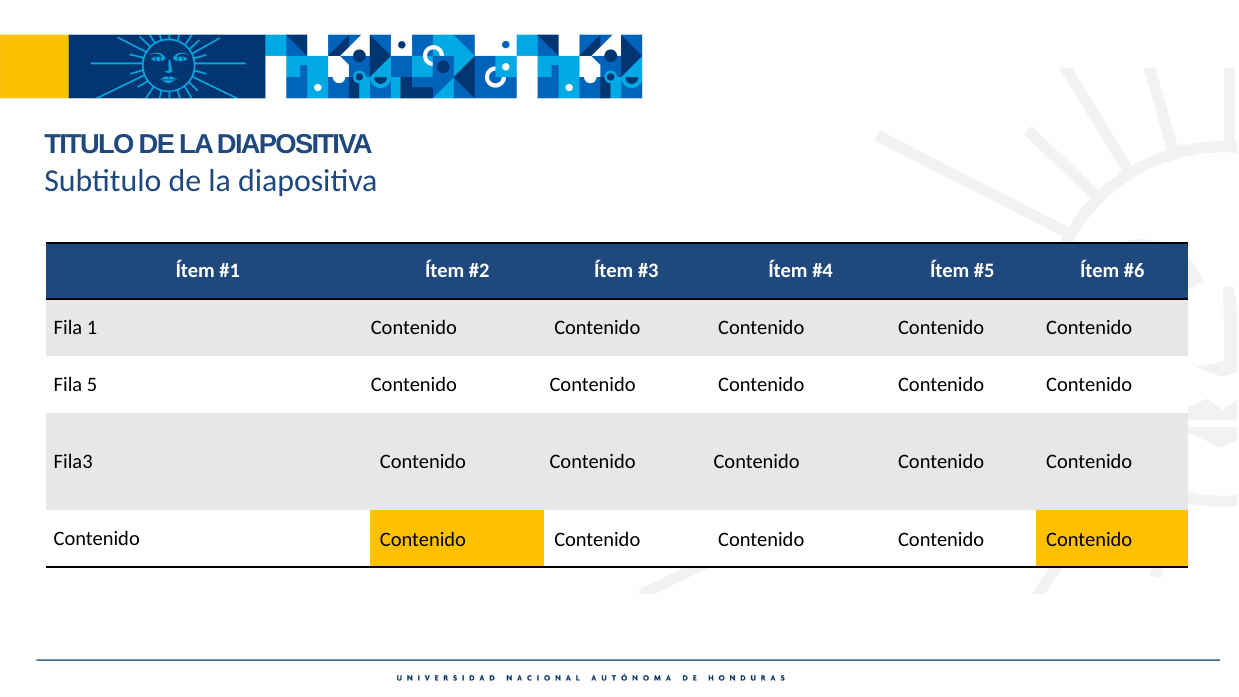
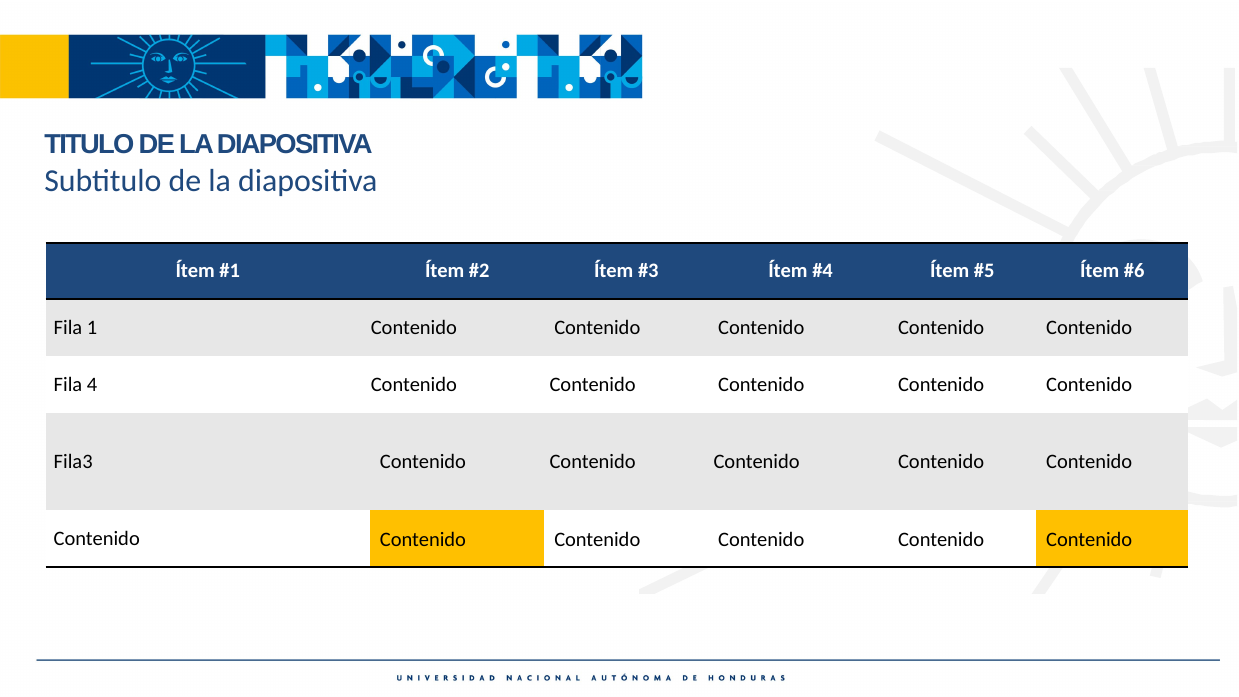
5: 5 -> 4 (92, 384)
